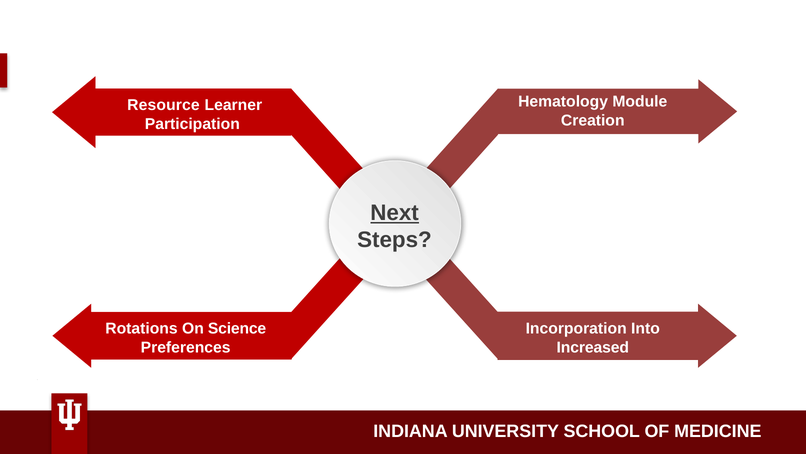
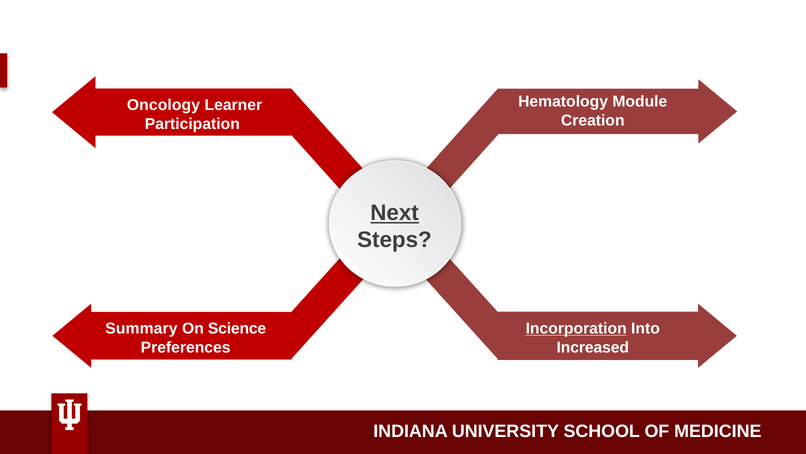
Resource: Resource -> Oncology (163, 105)
Rotations: Rotations -> Summary (141, 328)
Incorporation underline: none -> present (576, 328)
